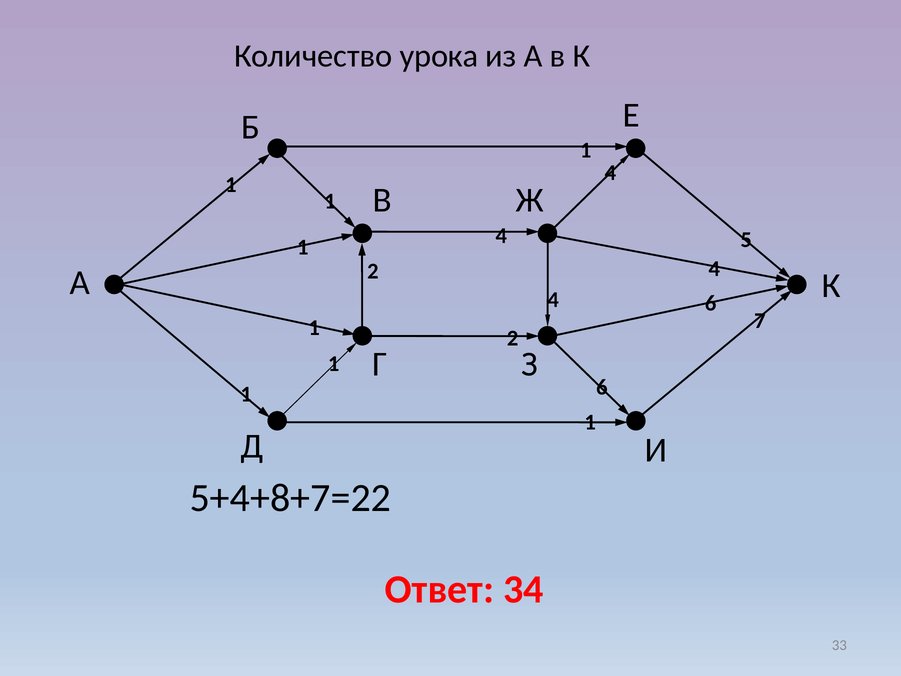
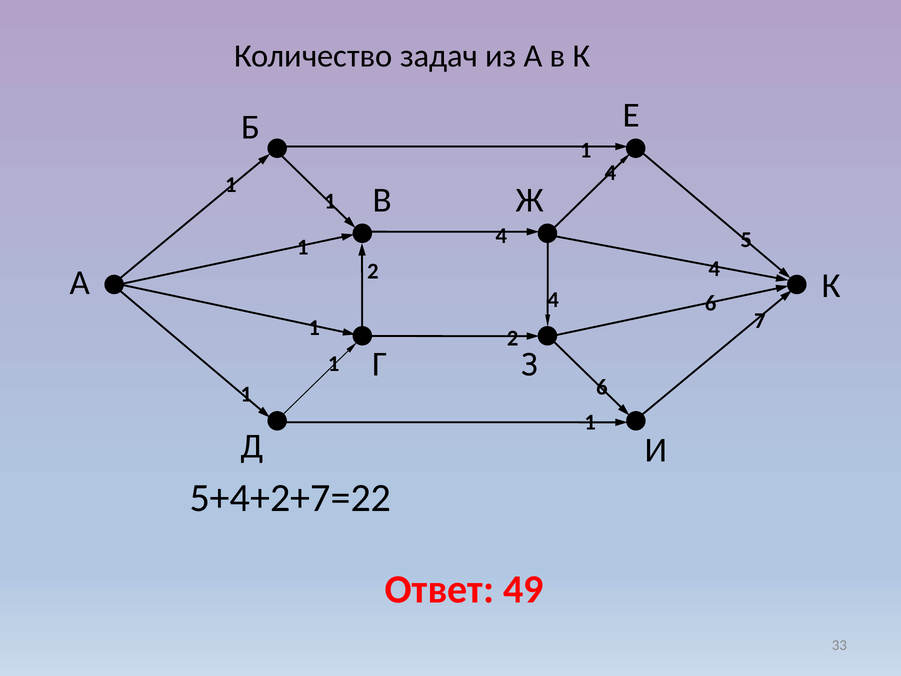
урока: урока -> задач (439, 56)
5+4+8+7=22: 5+4+8+7=22 -> 5+4+2+7=22 (290, 498)
34: 34 -> 49 (523, 589)
